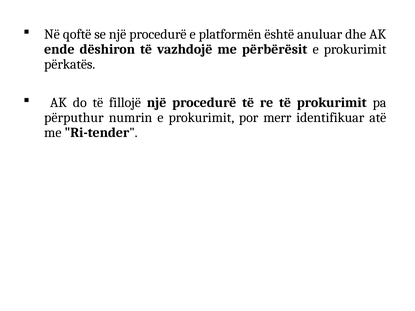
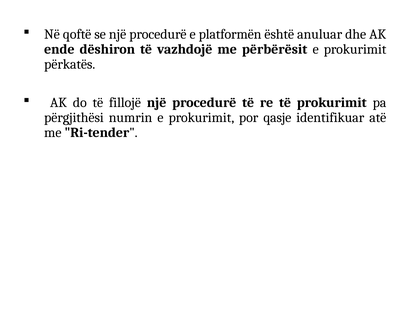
përputhur: përputhur -> përgjithësi (74, 118)
merr: merr -> qasje (277, 118)
